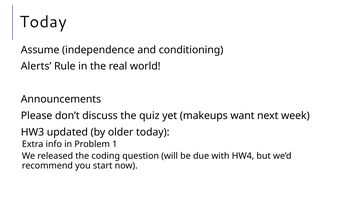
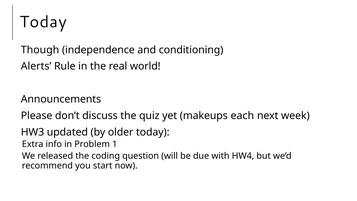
Assume: Assume -> Though (40, 50)
want: want -> each (242, 116)
